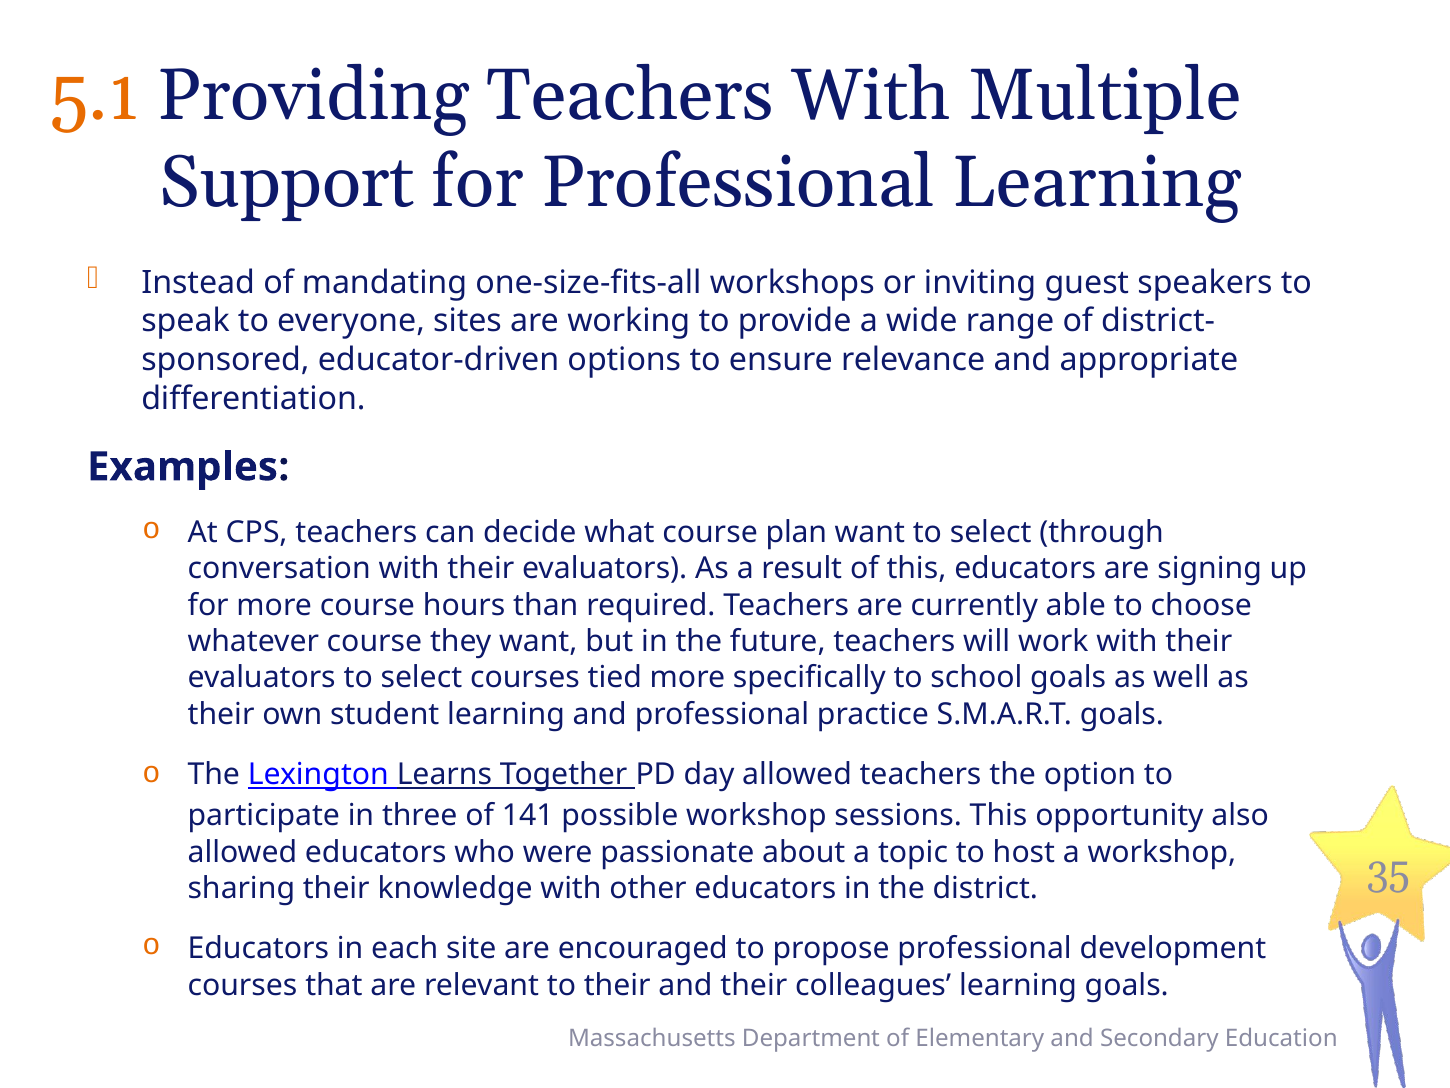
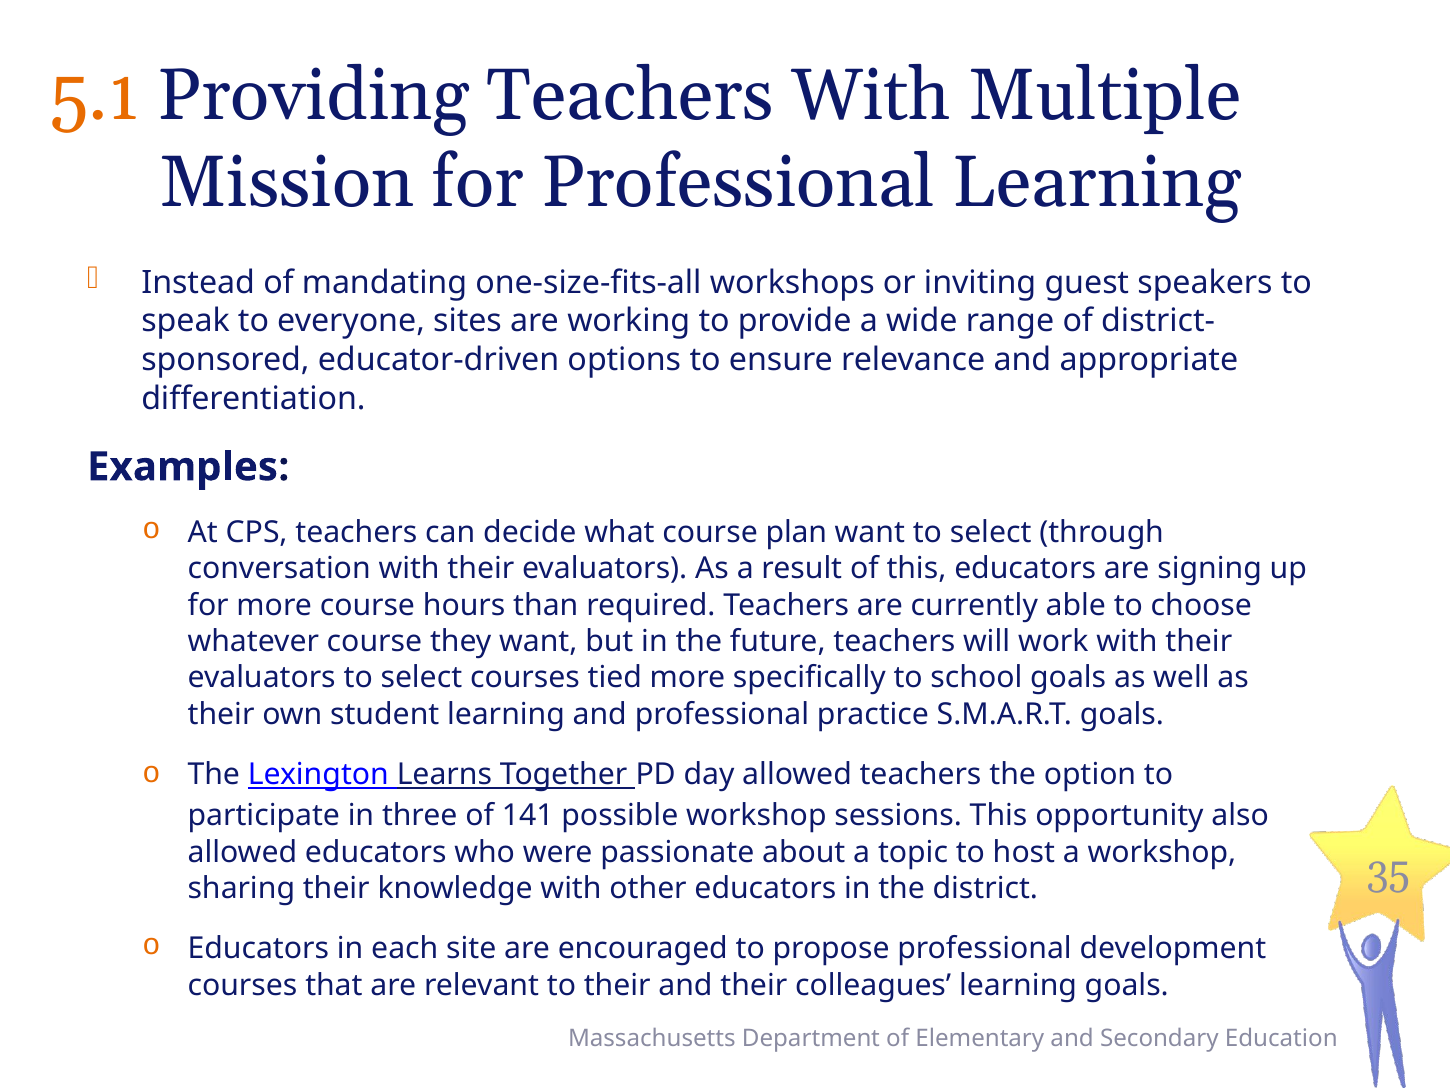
Support: Support -> Mission (287, 183)
